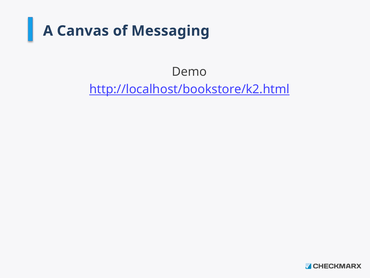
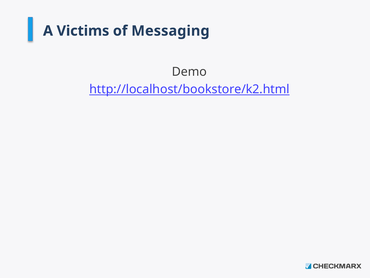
Canvas: Canvas -> Victims (83, 31)
